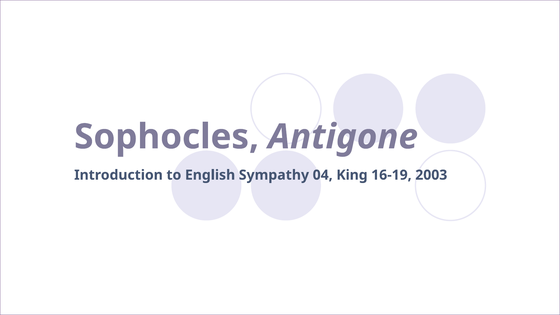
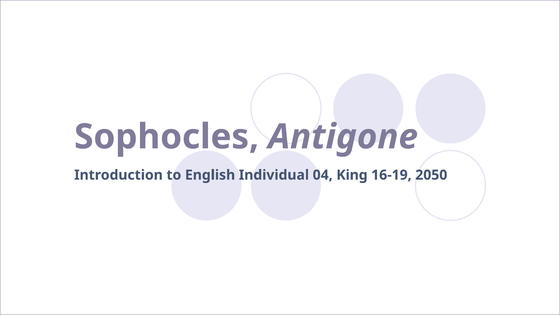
Sympathy: Sympathy -> Individual (274, 175)
2003: 2003 -> 2050 (431, 175)
